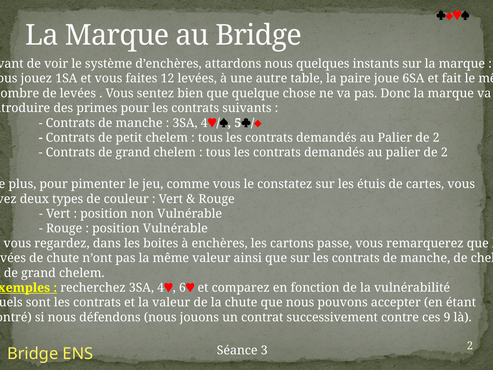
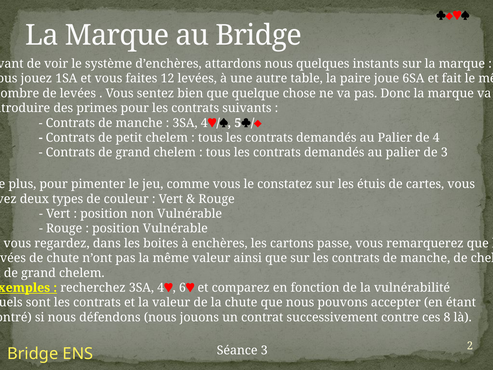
2: 2 -> 4 (436, 138)
2: 2 -> 3 (444, 152)
9: 9 -> 8 (447, 317)
